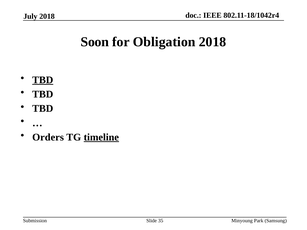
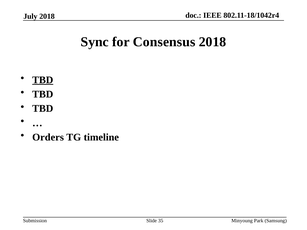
Soon: Soon -> Sync (95, 42)
Obligation: Obligation -> Consensus (164, 42)
timeline underline: present -> none (101, 137)
